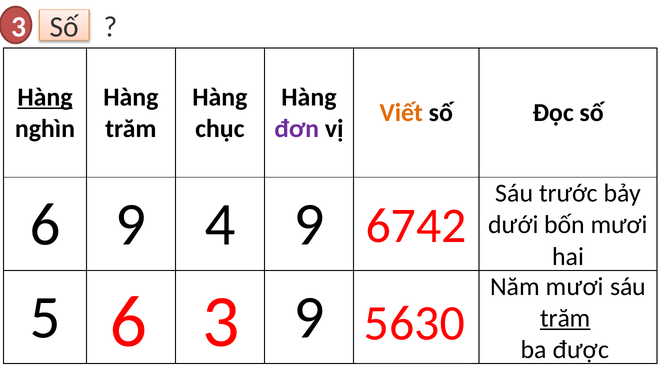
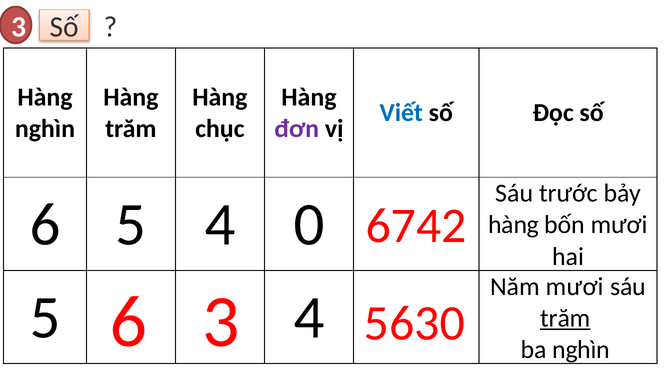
Hàng underline: present -> none (45, 97)
Viết colour: orange -> blue (401, 113)
6 9: 9 -> 5 (131, 225)
4 9: 9 -> 0 (309, 225)
dưới: dưới -> hàng (514, 225)
9: 9 -> 4 (309, 318)
ba được: được -> nghìn (581, 350)
